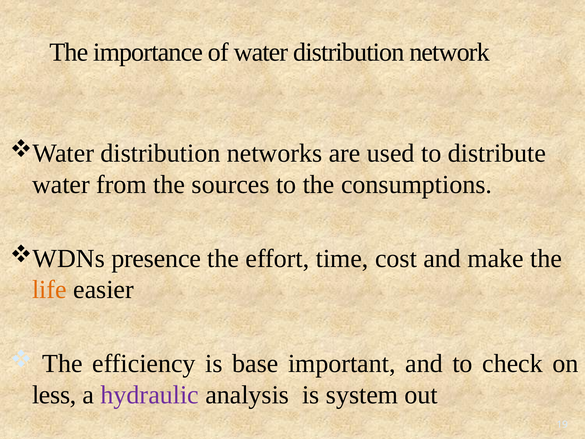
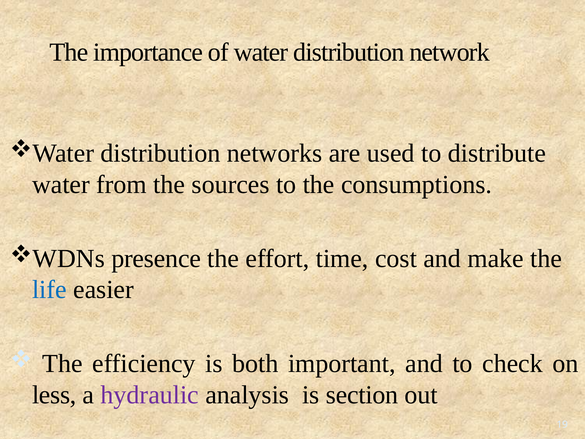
life colour: orange -> blue (49, 290)
base: base -> both (255, 363)
system: system -> section (362, 395)
